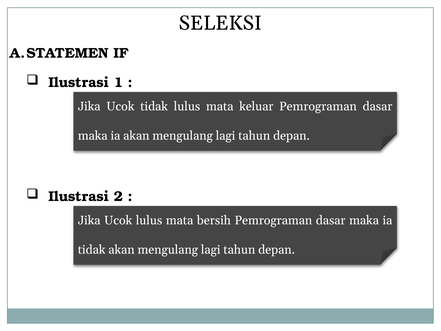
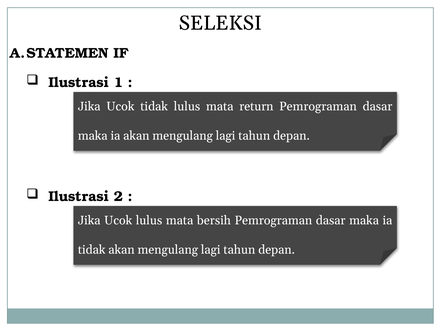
keluar: keluar -> return (256, 106)
